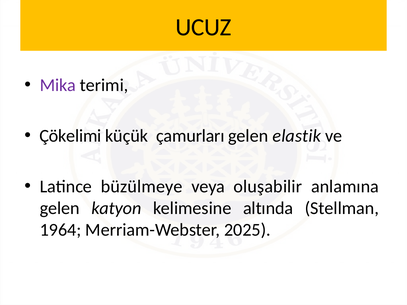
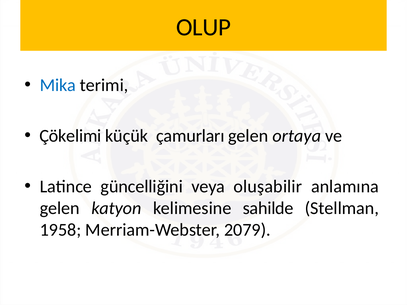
UCUZ: UCUZ -> OLUP (204, 27)
Mika colour: purple -> blue (58, 85)
elastik: elastik -> ortaya (297, 136)
büzülmeye: büzülmeye -> güncelliğini (142, 187)
altında: altında -> sahilde (268, 208)
1964: 1964 -> 1958 (60, 230)
2025: 2025 -> 2079 (248, 230)
